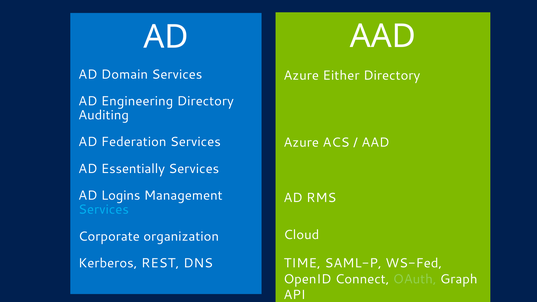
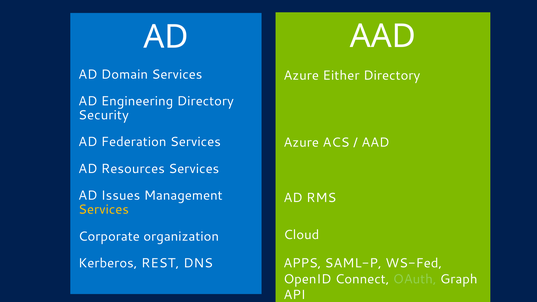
Auditing: Auditing -> Security (104, 115)
Essentially: Essentially -> Resources (133, 169)
Logins: Logins -> Issues (121, 195)
Services colour: light blue -> yellow (104, 210)
TIME: TIME -> APPS (302, 263)
